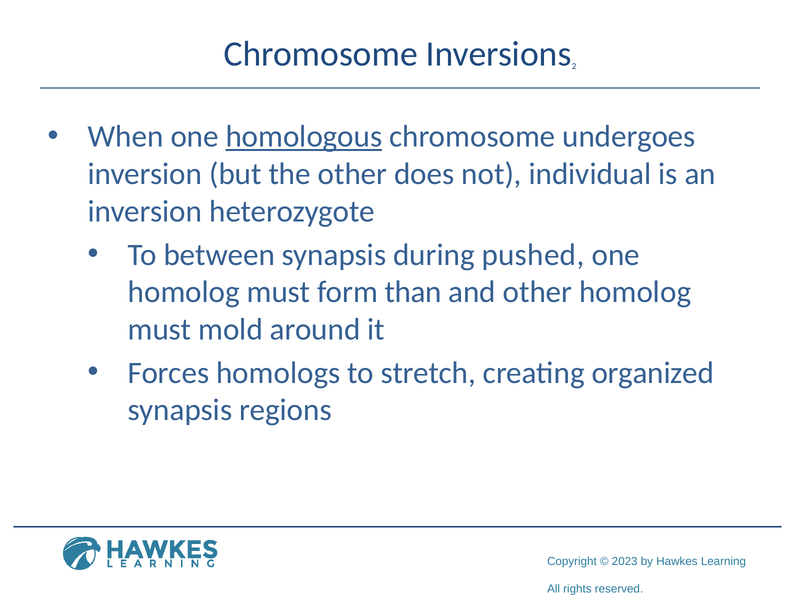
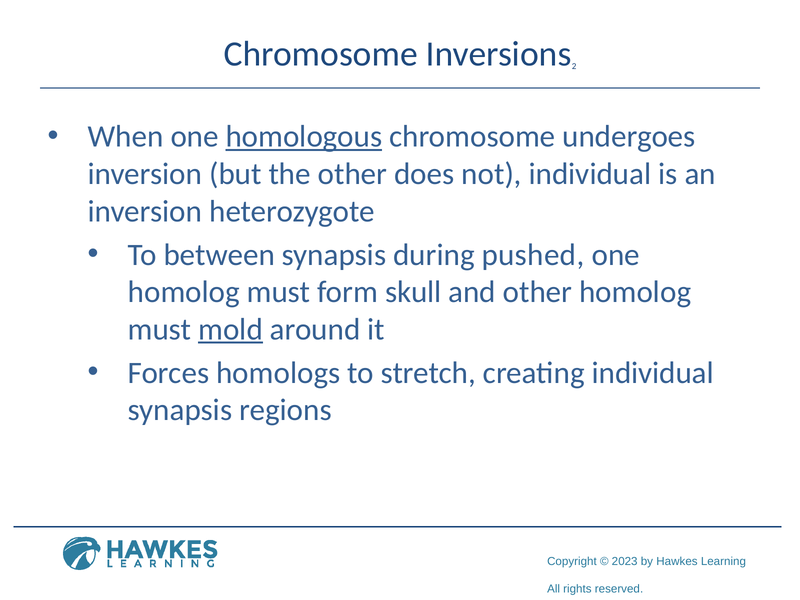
than: than -> skull (413, 292)
mold underline: none -> present (231, 329)
creating organized: organized -> individual (653, 373)
